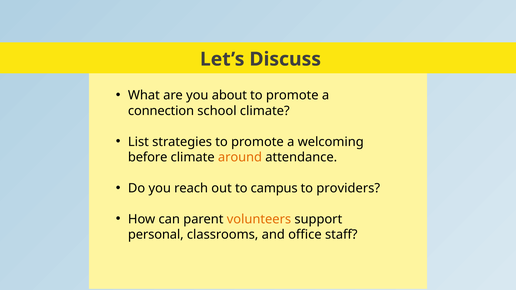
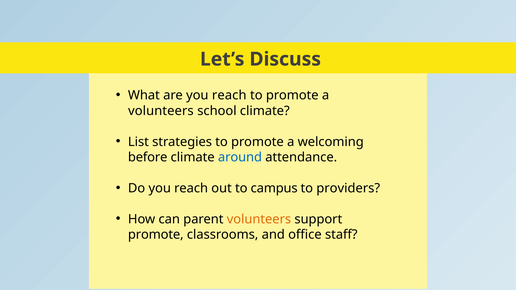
are you about: about -> reach (229, 95)
connection: connection -> volunteers (161, 111)
around colour: orange -> blue (240, 157)
personal: personal -> promote (156, 235)
